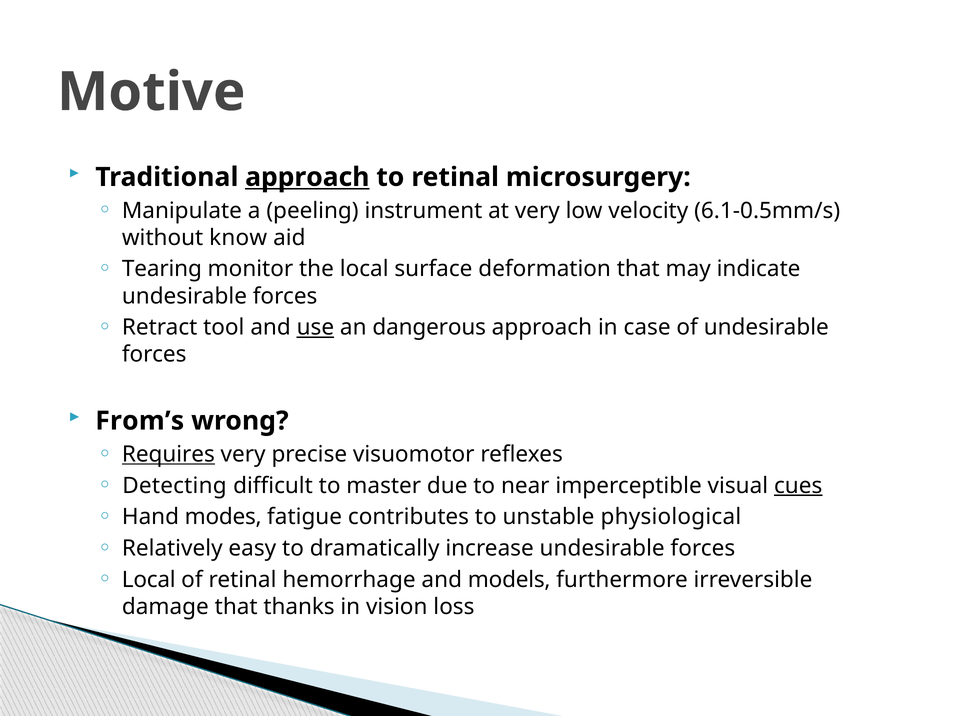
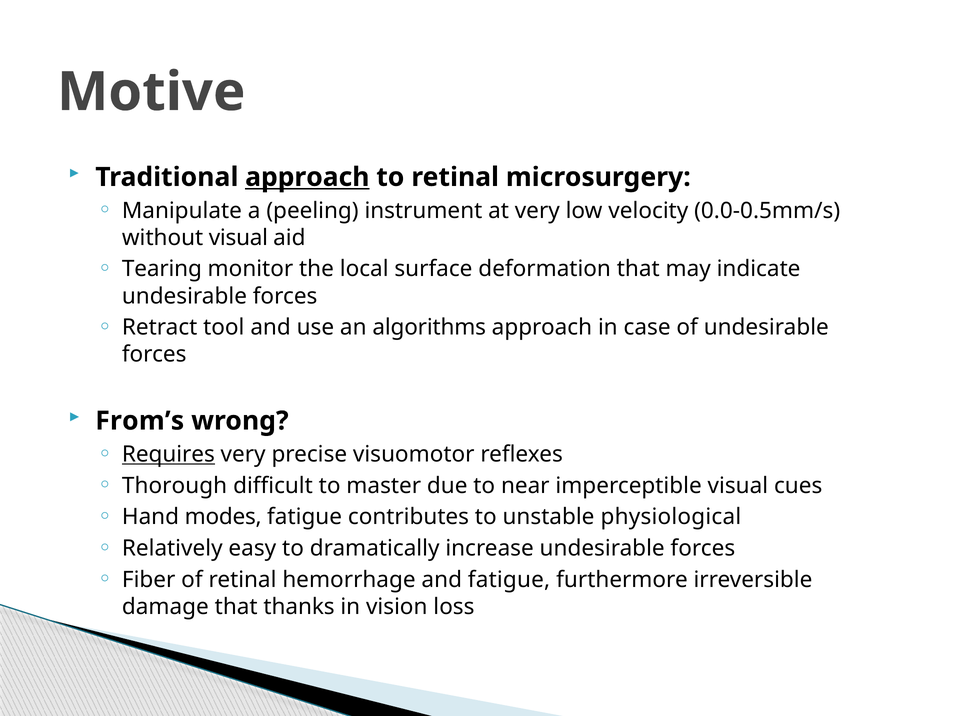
6.1-0.5mm/s: 6.1-0.5mm/s -> 0.0-0.5mm/s (767, 210)
without know: know -> visual (238, 237)
use underline: present -> none (315, 327)
dangerous: dangerous -> algorithms (429, 327)
Detecting: Detecting -> Thorough (175, 485)
cues underline: present -> none (798, 485)
Local: Local -> Fiber (149, 579)
and models: models -> fatigue (509, 579)
